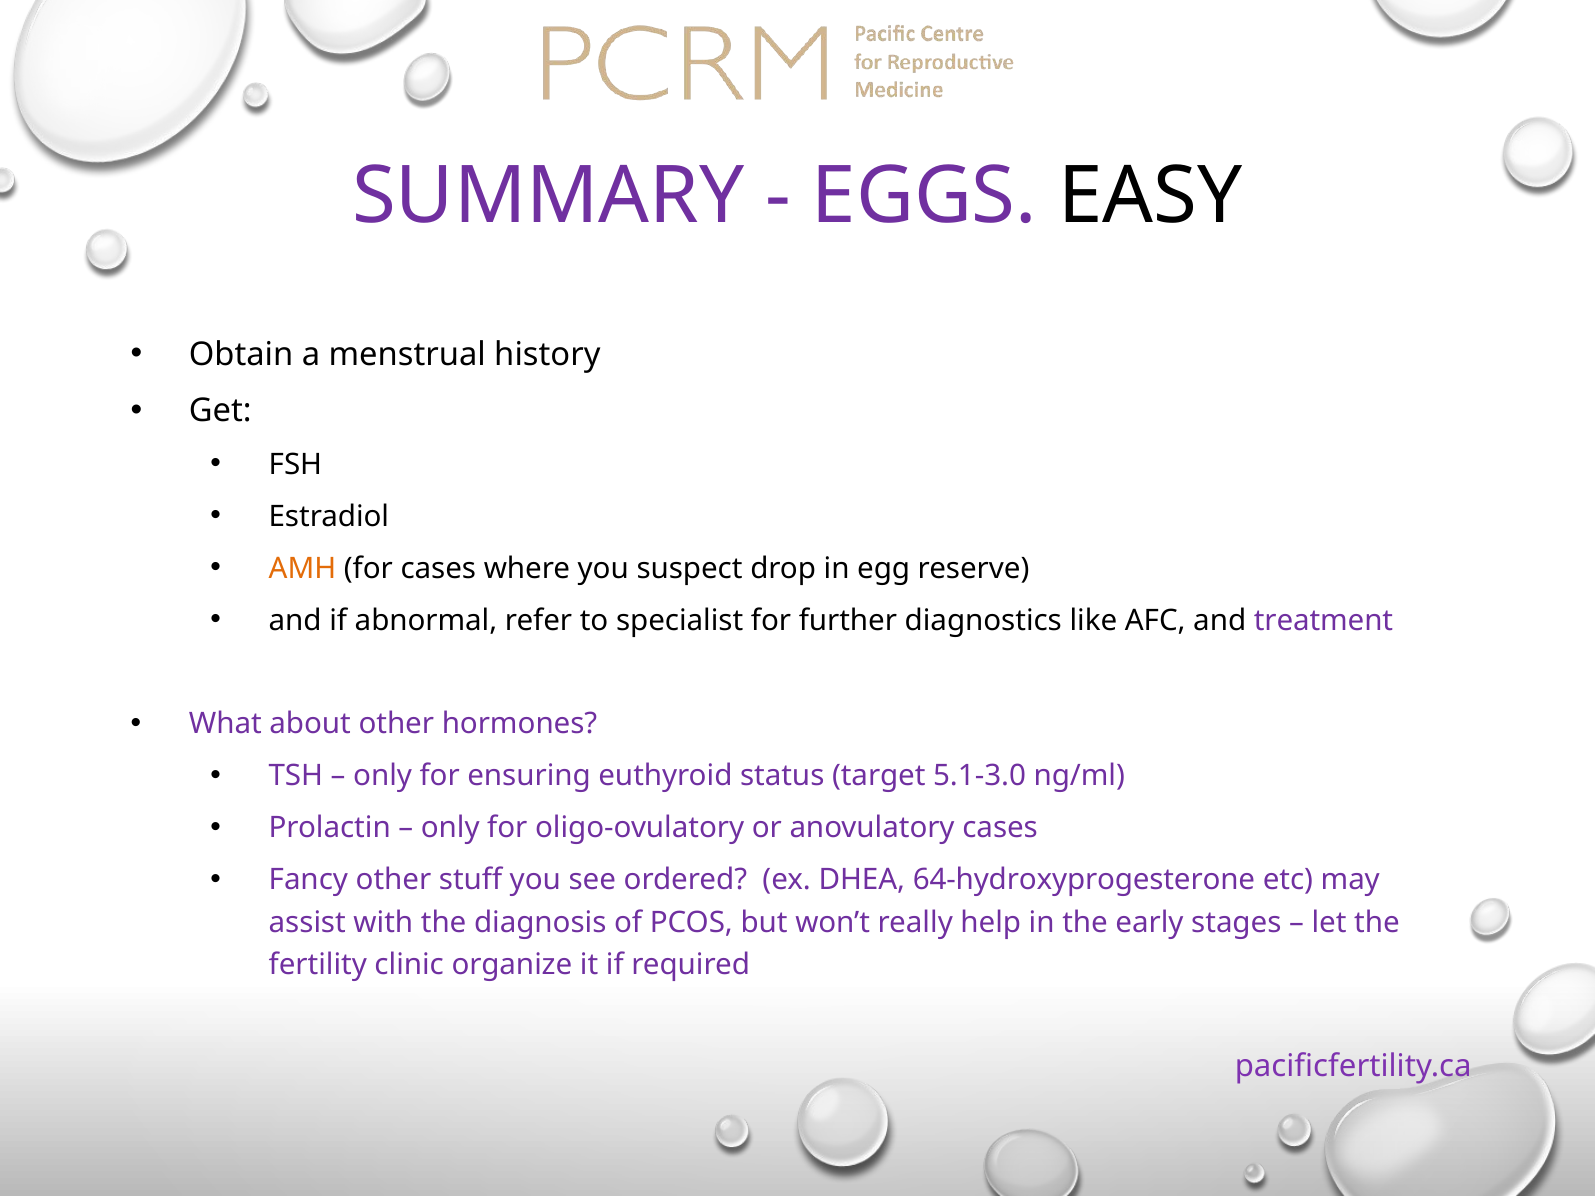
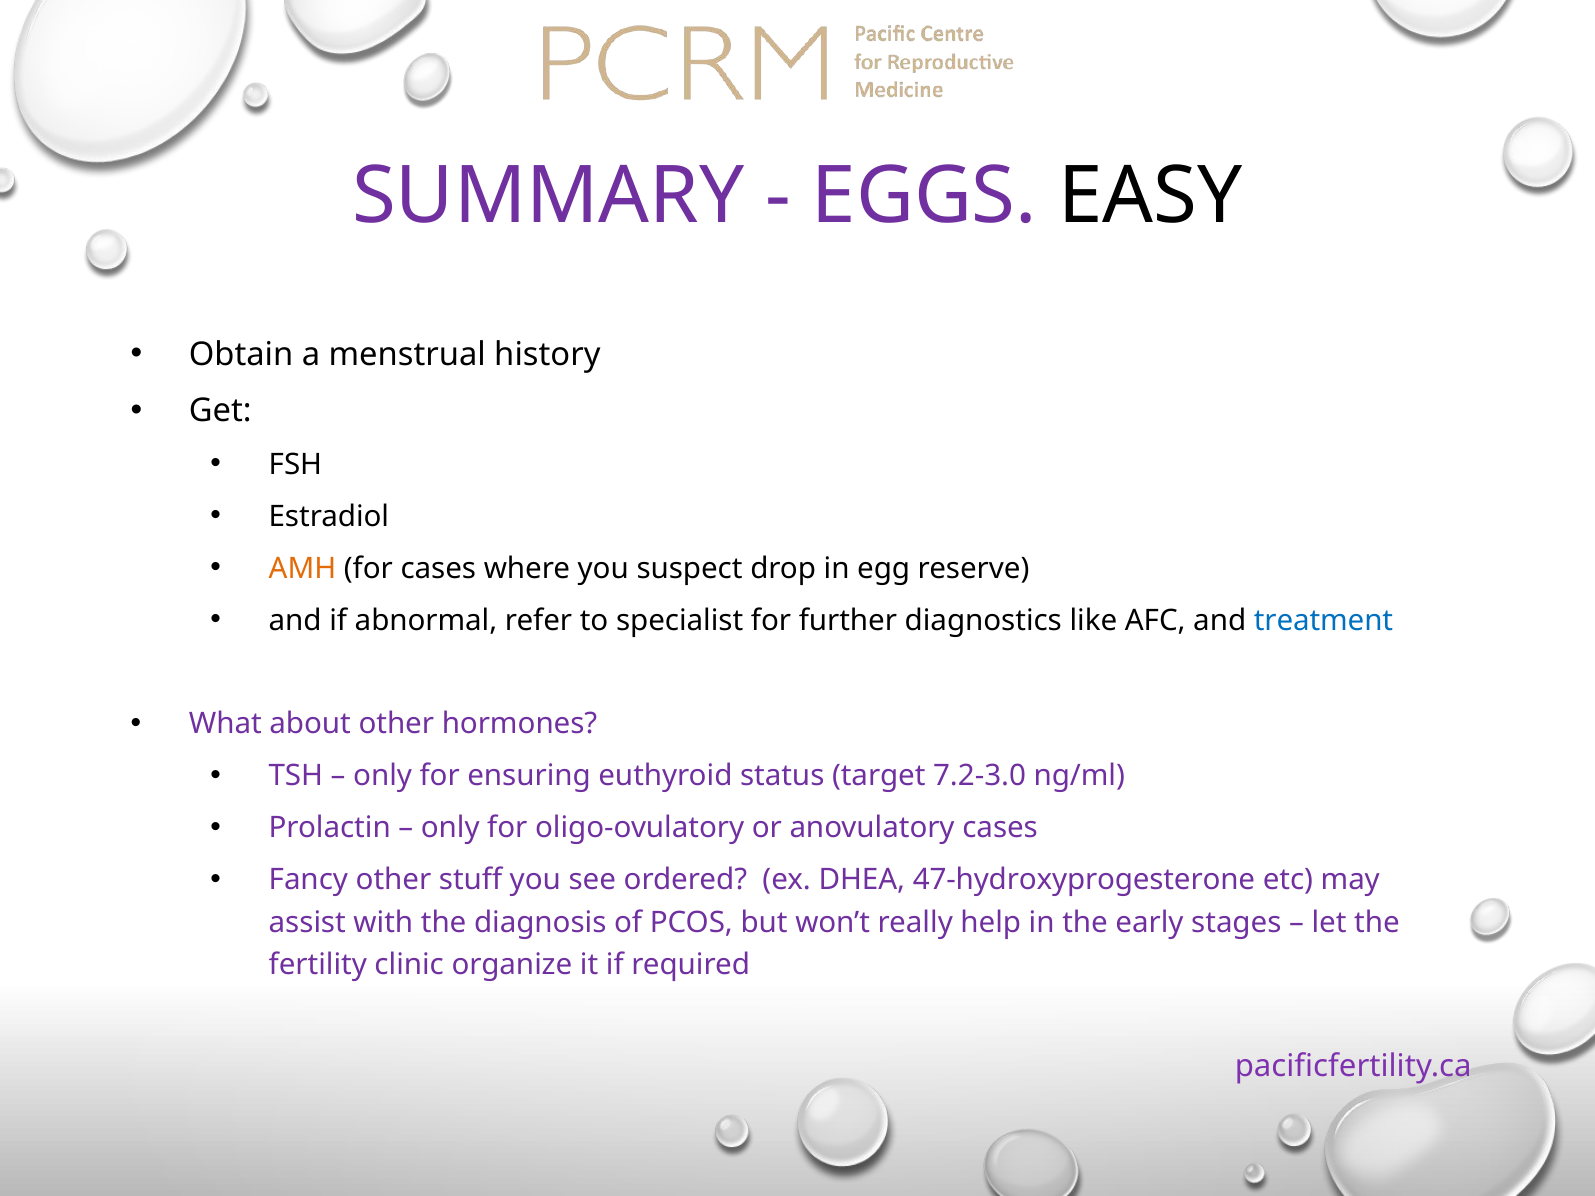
treatment colour: purple -> blue (1324, 620)
5.1-3.0: 5.1-3.0 -> 7.2-3.0 (980, 776)
64-hydroxyprogesterone: 64-hydroxyprogesterone -> 47-hydroxyprogesterone (1084, 880)
